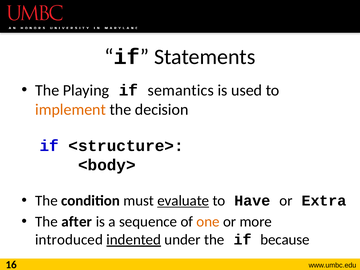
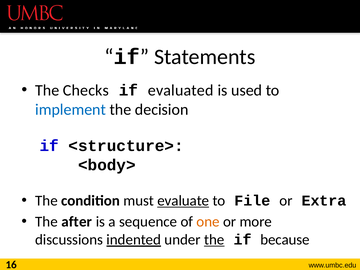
Playing: Playing -> Checks (86, 90)
semantics: semantics -> evaluated (181, 90)
implement colour: orange -> blue (71, 109)
Have: Have -> File (252, 201)
introduced: introduced -> discussions (69, 240)
the underline: none -> present (214, 240)
